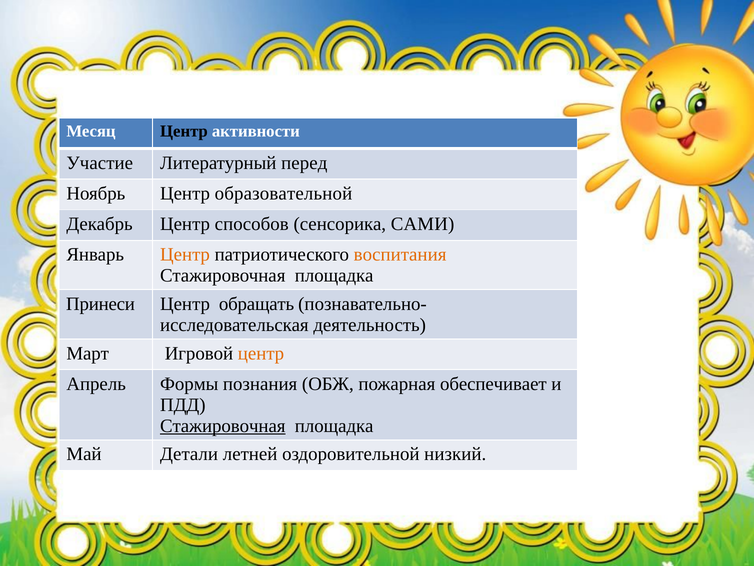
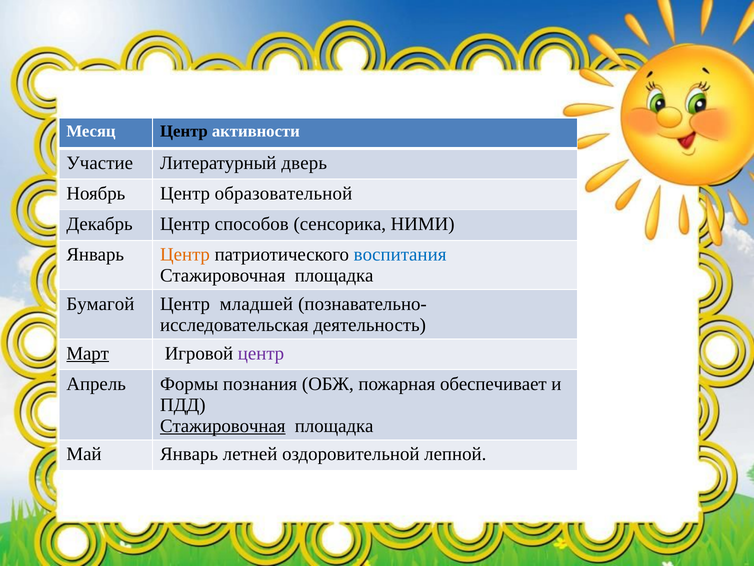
перед: перед -> дверь (304, 163)
САМИ: САМИ -> НИМИ (423, 224)
воспитания colour: orange -> blue (400, 255)
Принеси: Принеси -> Бумагой (100, 304)
обращать: обращать -> младшей (256, 304)
Март underline: none -> present (88, 353)
центр colour: orange -> purple (261, 353)
Май Детали: Детали -> Январь (189, 454)
низкий: низкий -> лепной (455, 454)
